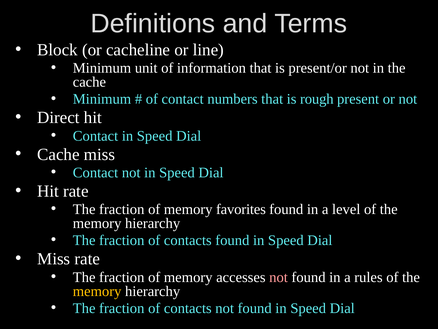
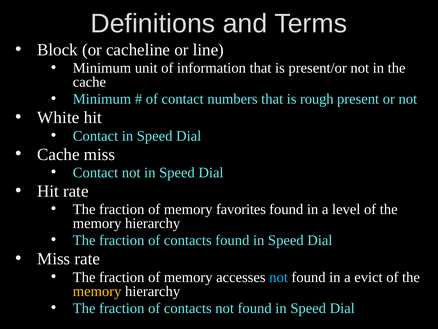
Direct: Direct -> White (58, 117)
not colour: pink -> light blue (279, 277)
rules: rules -> evict (368, 277)
